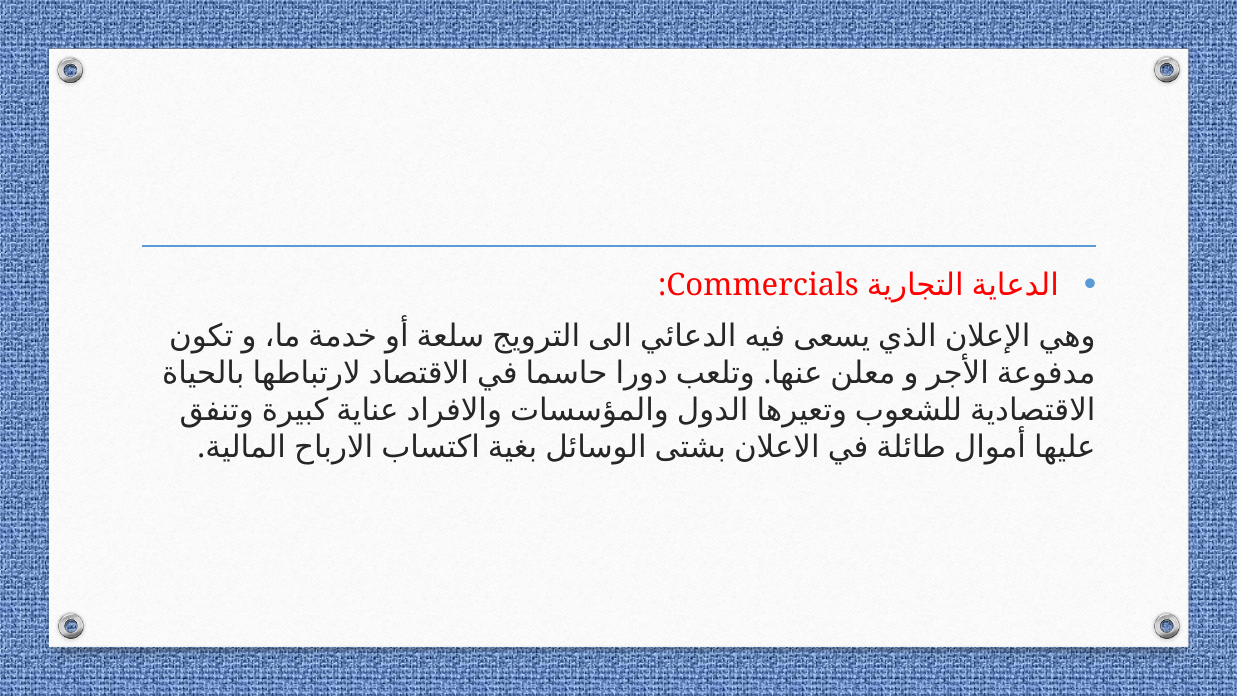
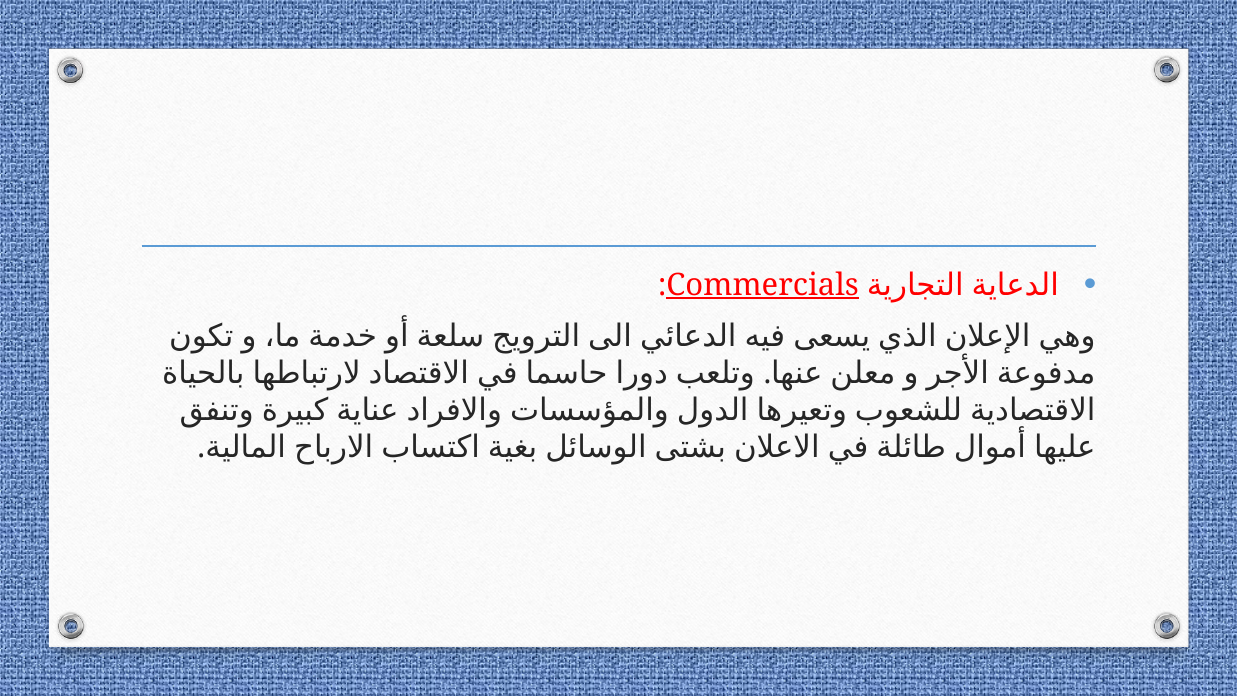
Commercials underline: none -> present (763, 285)
